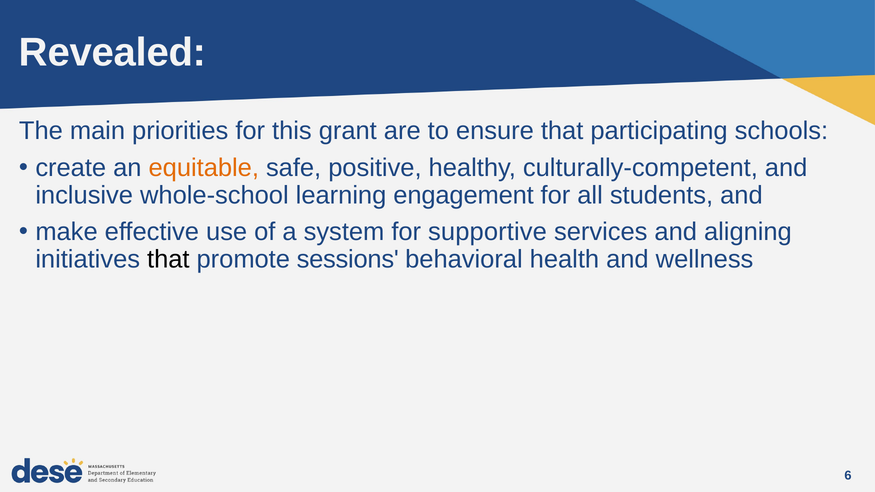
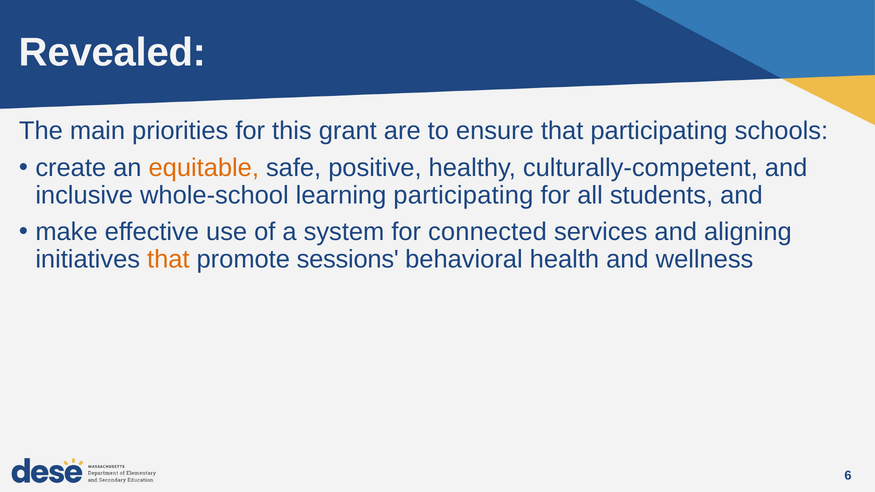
learning engagement: engagement -> participating (463, 195)
supportive: supportive -> connected (487, 232)
that colour: black -> orange (168, 260)
